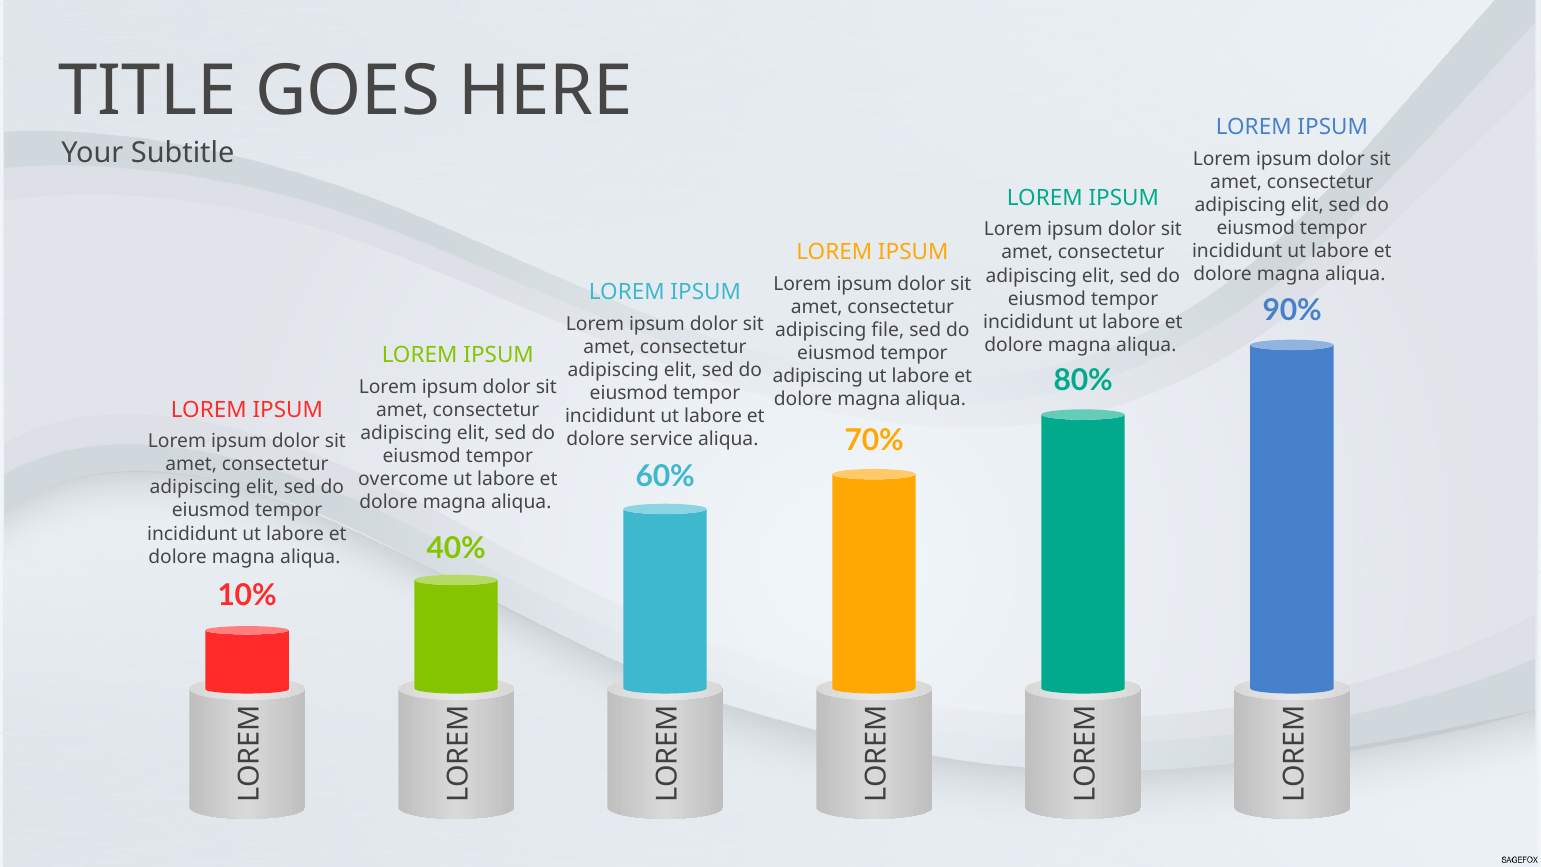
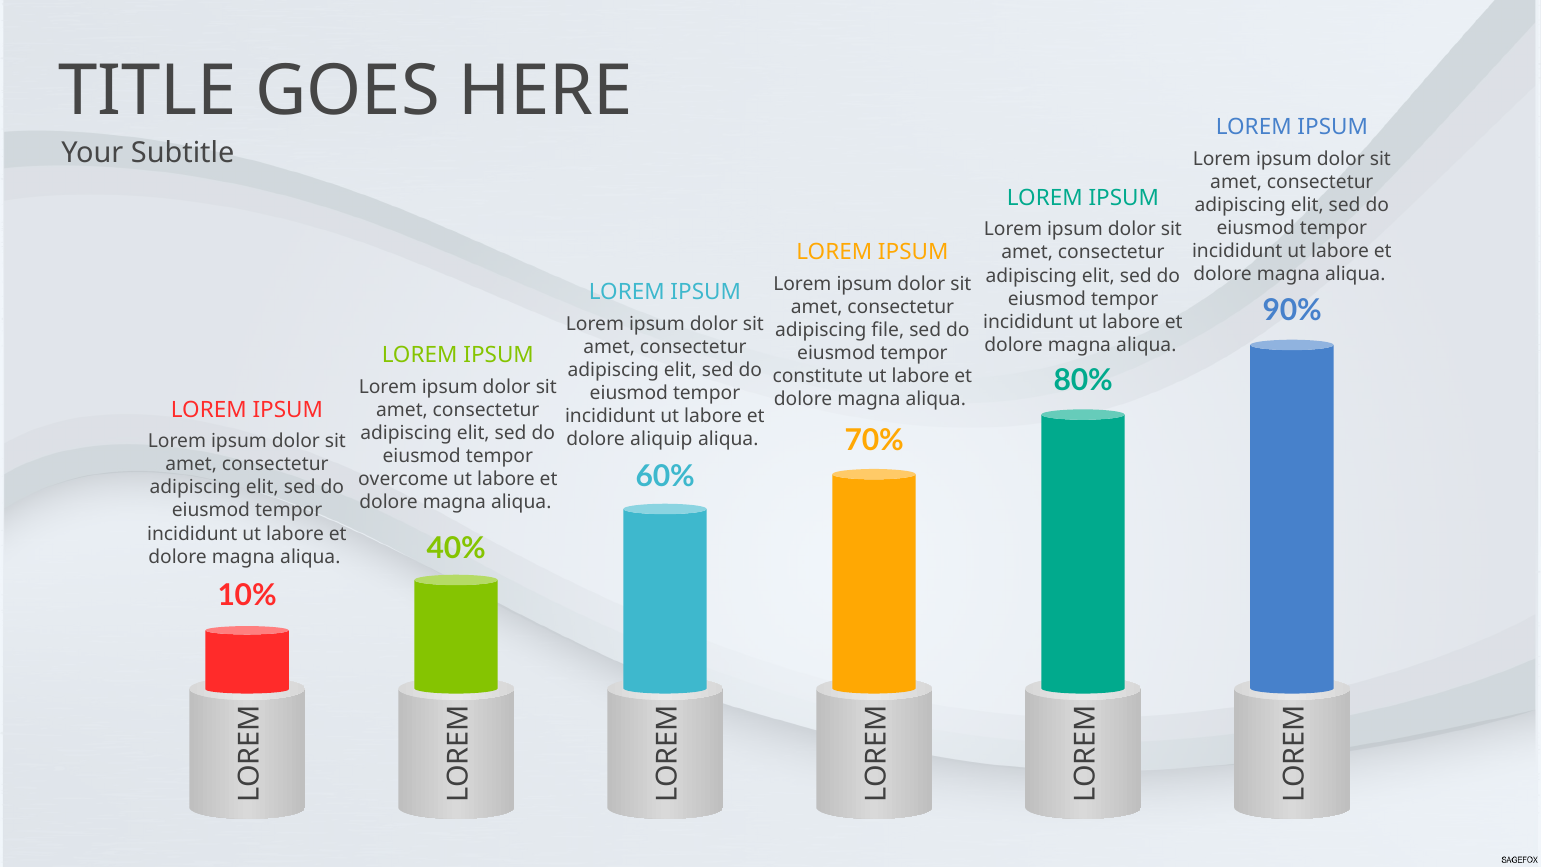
adipiscing: adipiscing -> constitute (818, 376)
service: service -> aliquip (661, 439)
